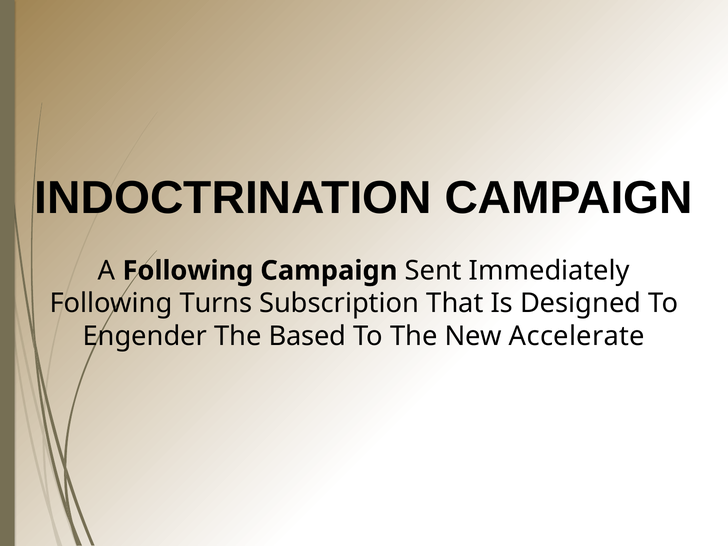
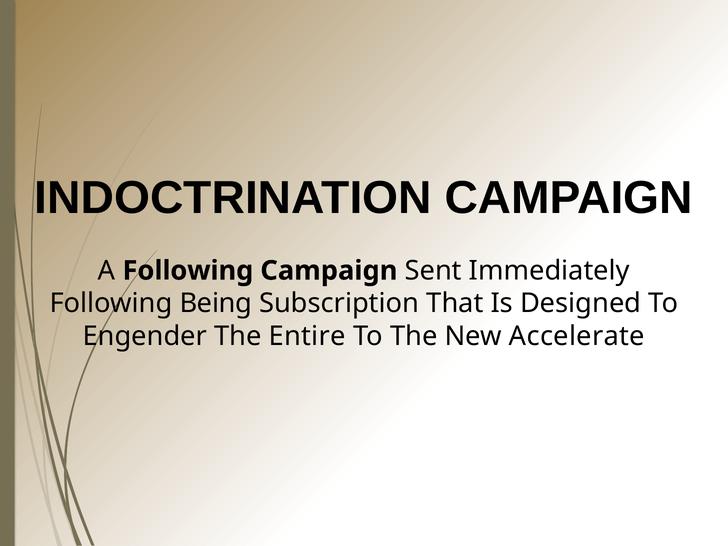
Turns: Turns -> Being (216, 303)
Based: Based -> Entire (307, 336)
